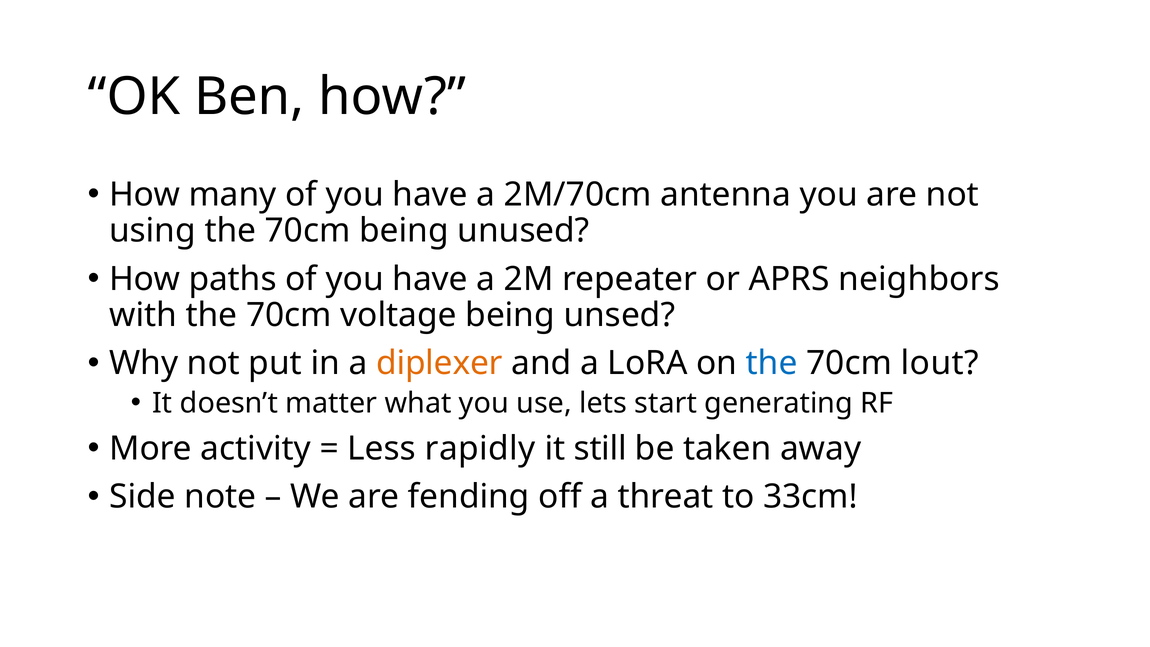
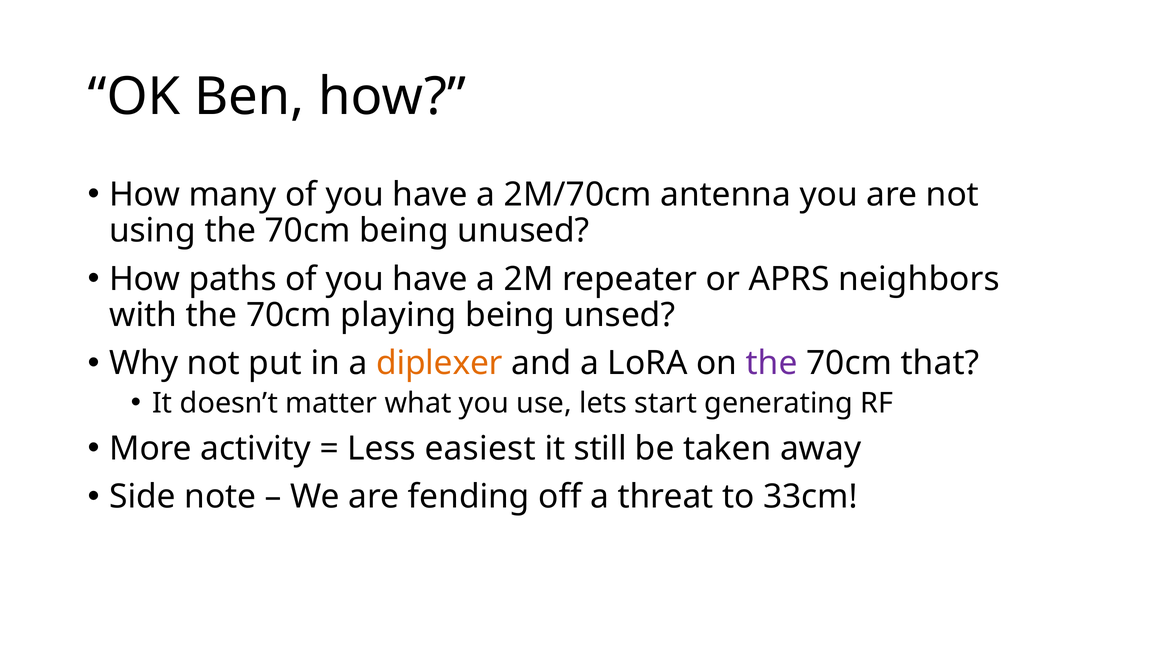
voltage: voltage -> playing (398, 315)
the colour: blue -> purple (772, 363)
lout: lout -> that (940, 363)
rapidly: rapidly -> easiest (480, 449)
